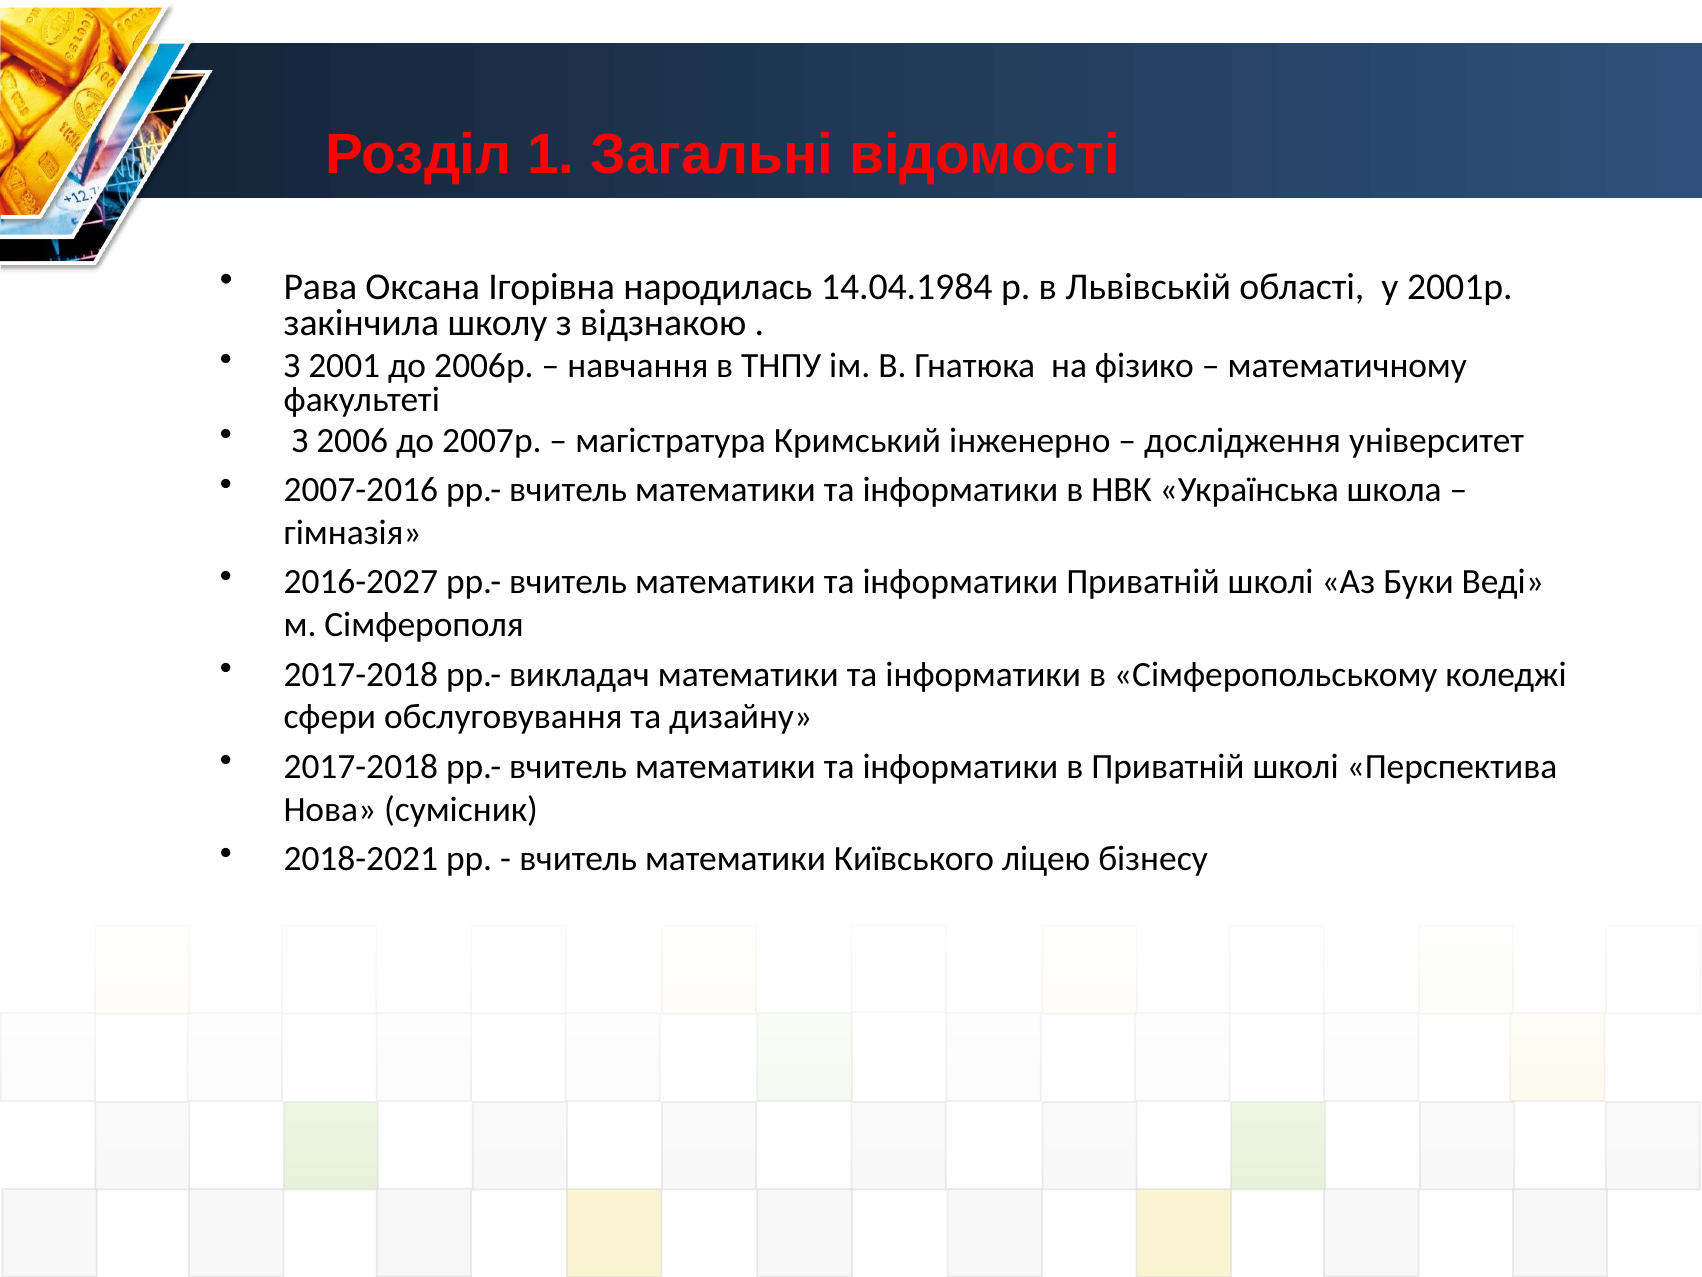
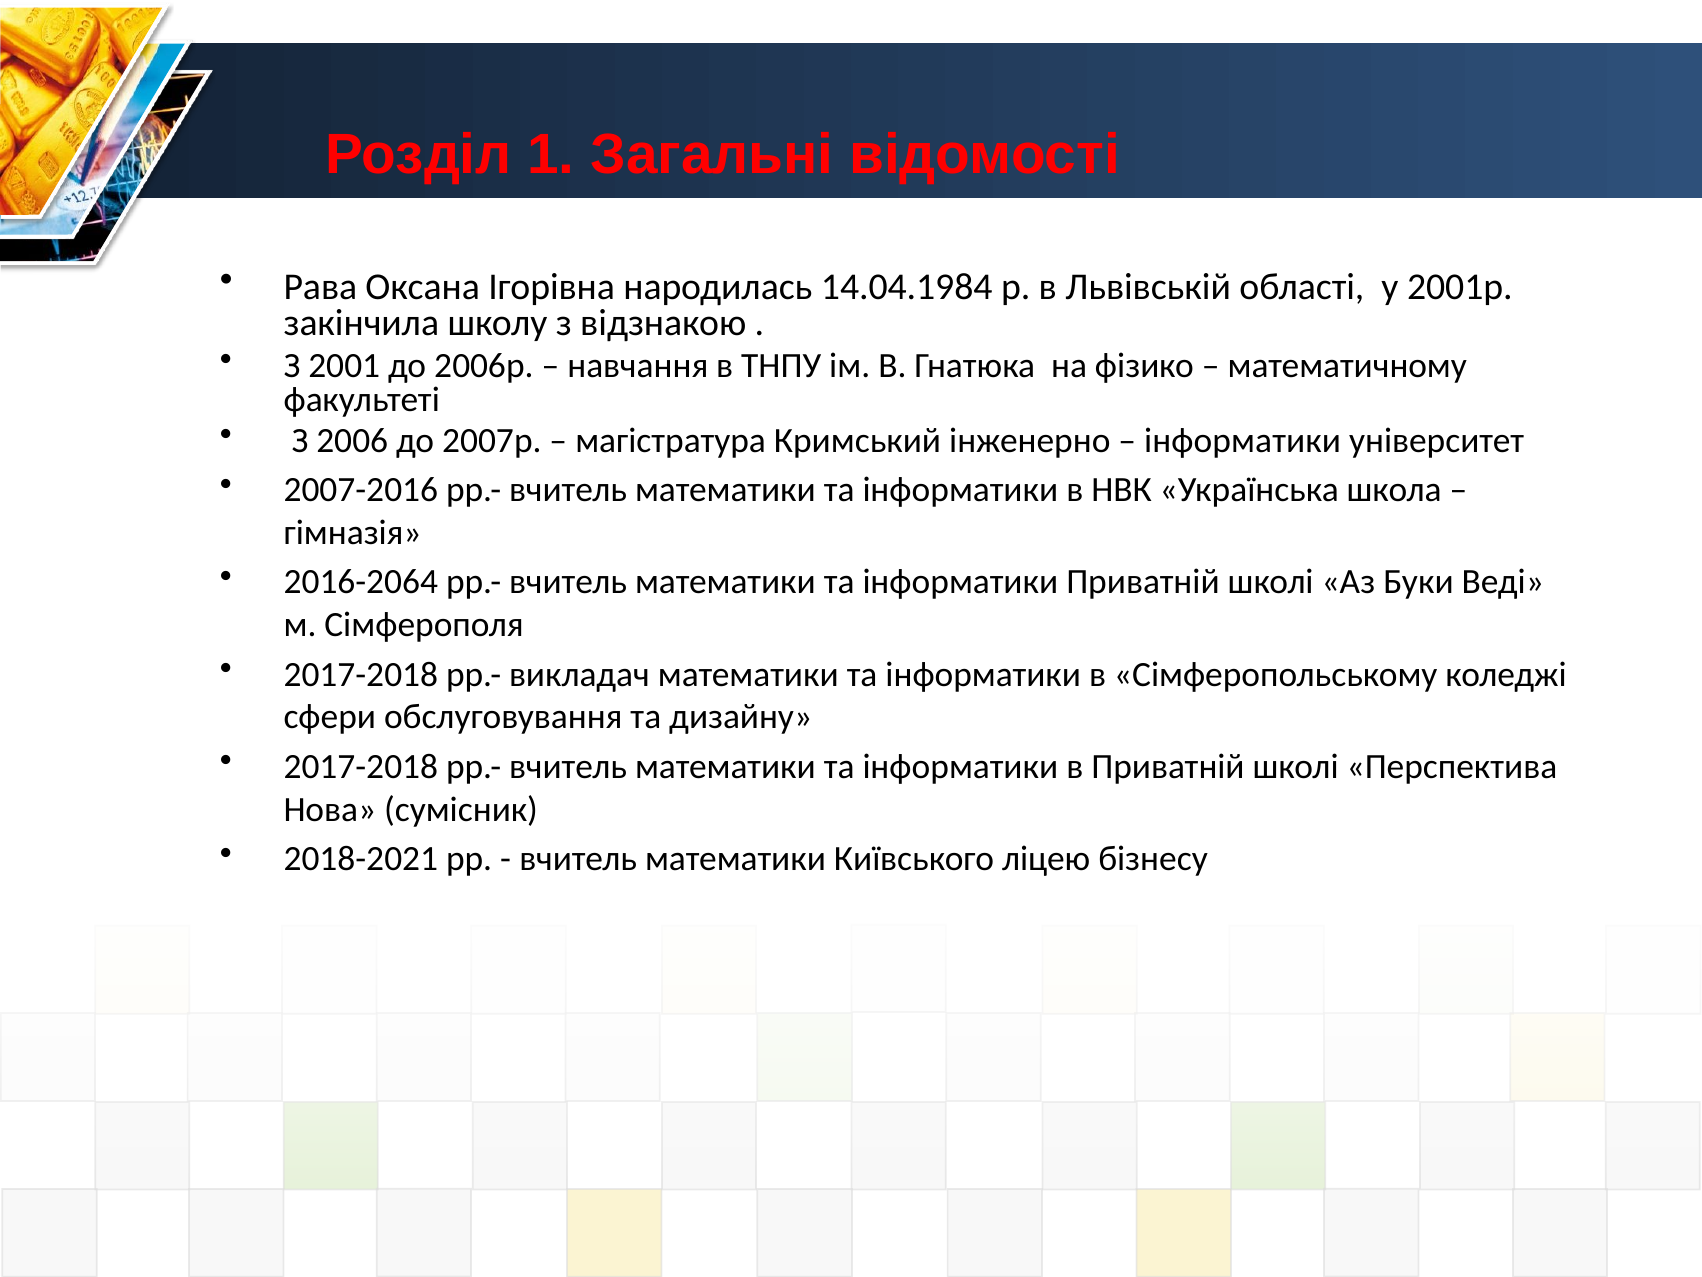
дослідження: дослідження -> інформатики (1243, 440)
2016-2027: 2016-2027 -> 2016-2064 (361, 582)
